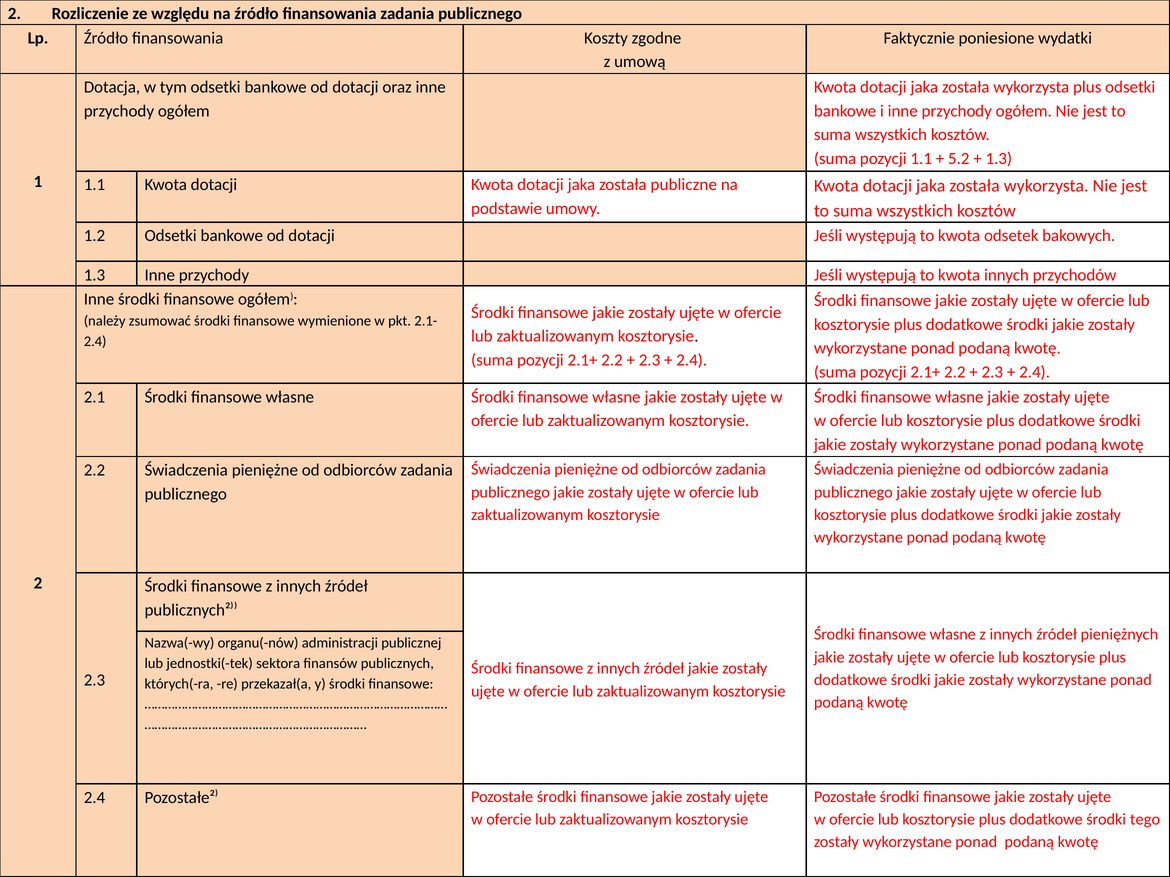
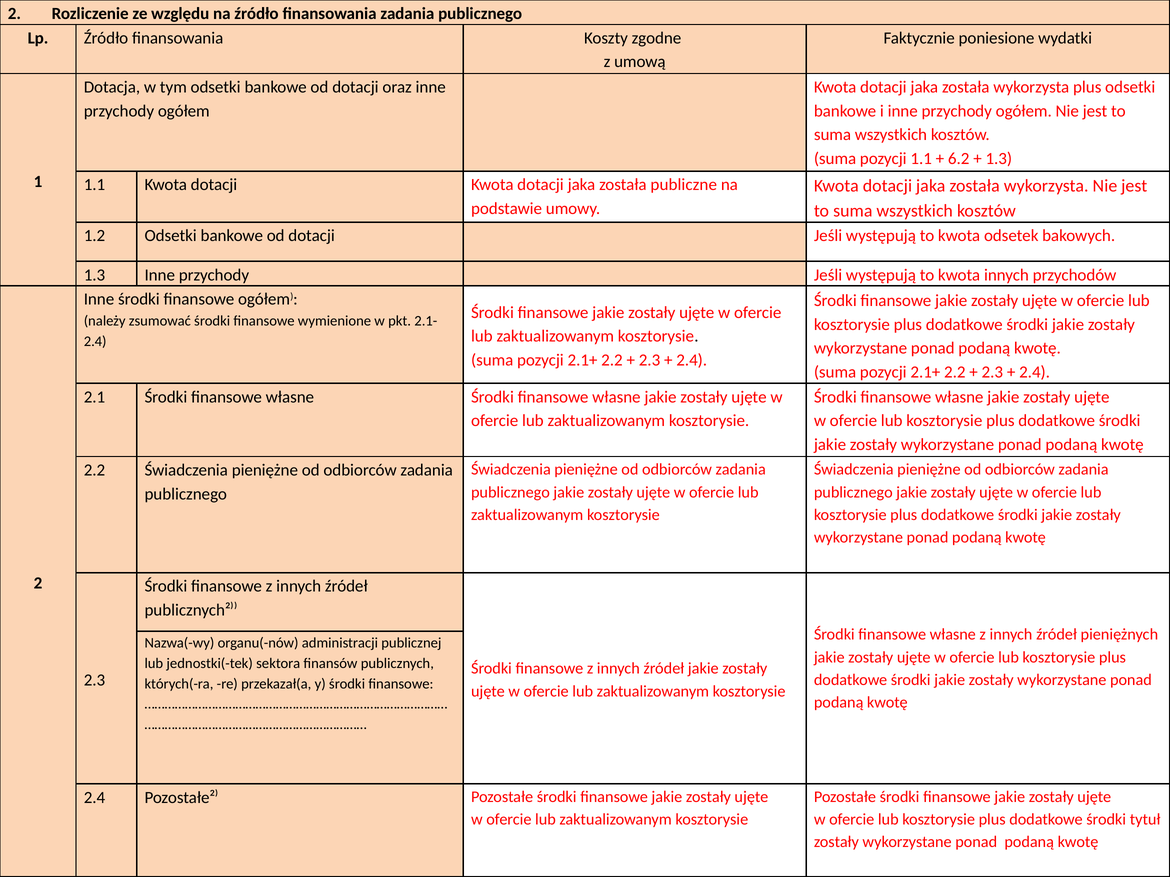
5.2: 5.2 -> 6.2 (959, 158)
tego: tego -> tytuł (1145, 820)
